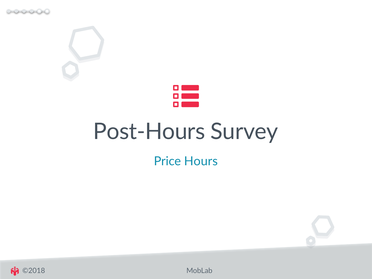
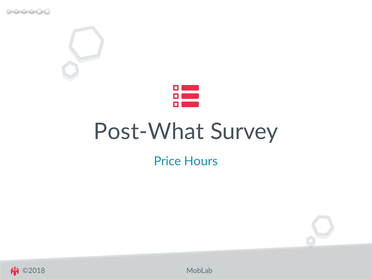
Post-Hours: Post-Hours -> Post-What (149, 132)
